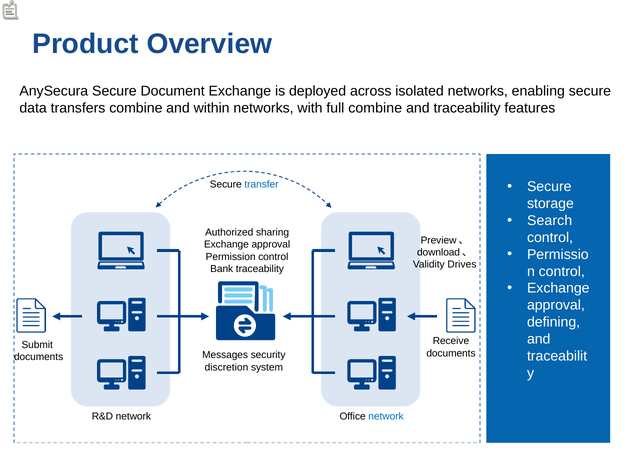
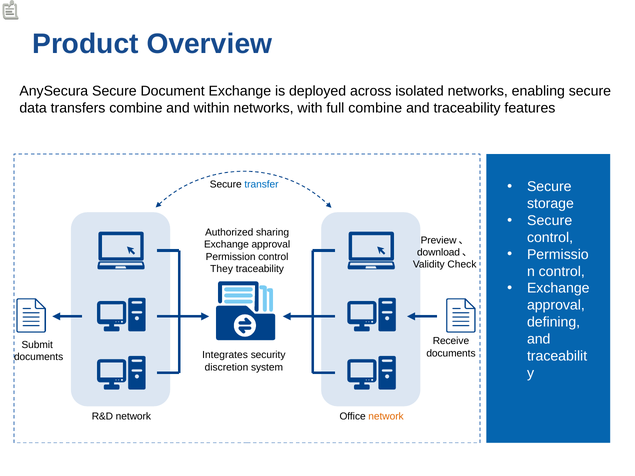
Search: Search -> Secure (550, 221)
Drives: Drives -> Check (462, 265)
Bank: Bank -> They (222, 269)
Messages: Messages -> Integrates (225, 355)
network colour: blue -> orange (386, 417)
